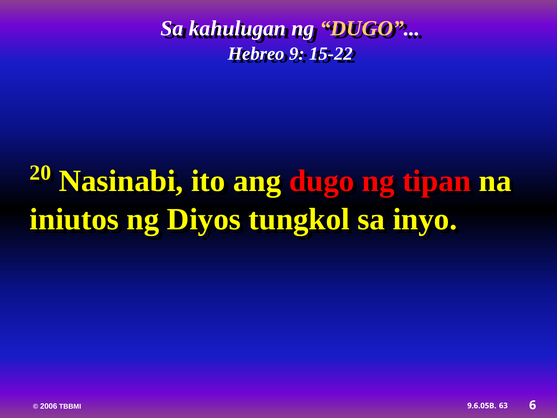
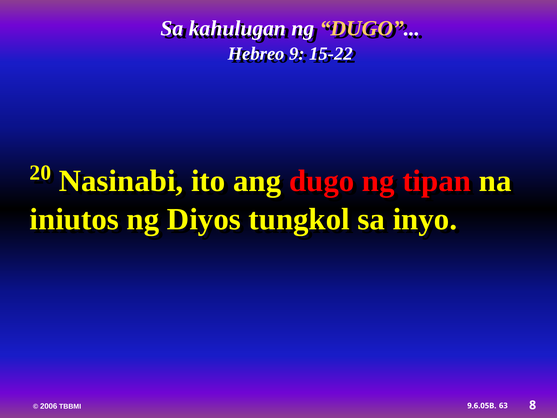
6: 6 -> 8 (533, 405)
